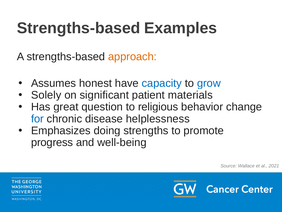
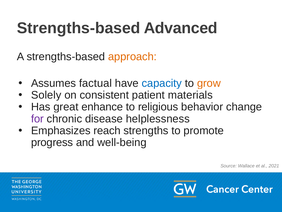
Examples: Examples -> Advanced (181, 28)
honest: honest -> factual (95, 83)
grow colour: blue -> orange (209, 83)
significant: significant -> consistent (104, 95)
question: question -> enhance (102, 107)
for colour: blue -> purple (37, 119)
doing: doing -> reach (107, 130)
